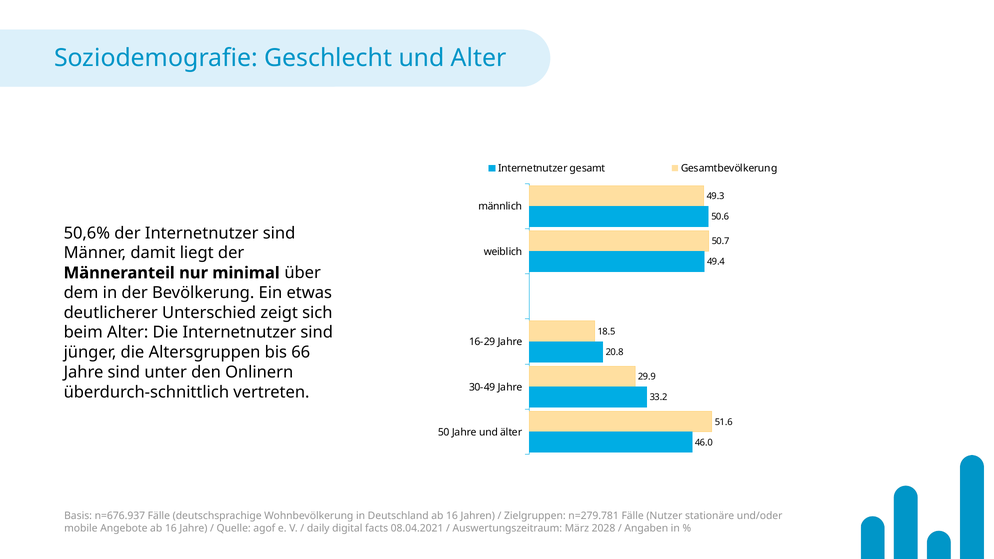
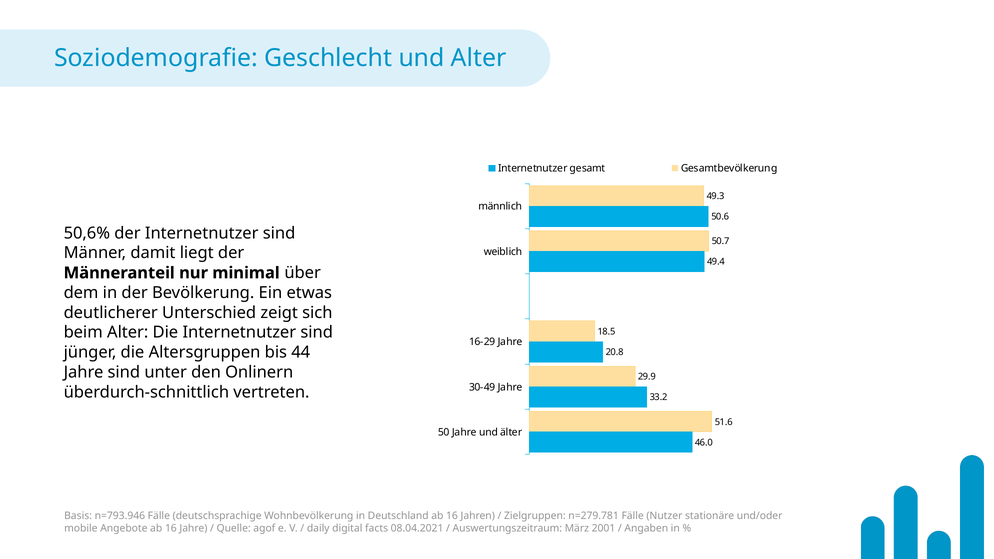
66: 66 -> 44 (301, 352)
n=676.937: n=676.937 -> n=793.946 (120, 516)
2028: 2028 -> 2001 (604, 528)
